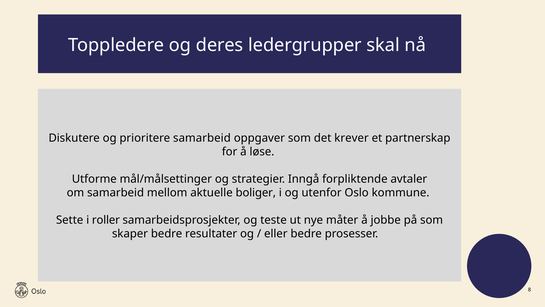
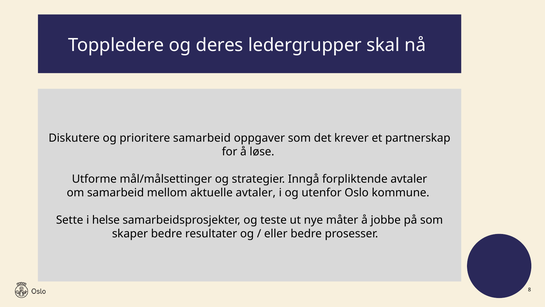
aktuelle boliger: boliger -> avtaler (256, 192)
roller: roller -> helse (106, 220)
